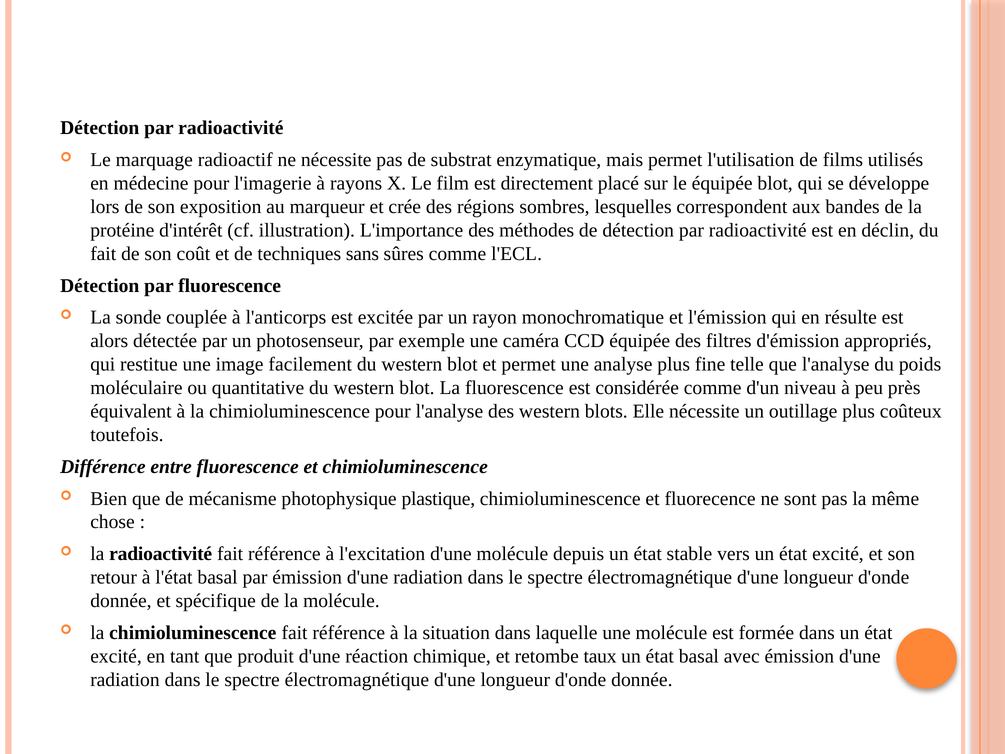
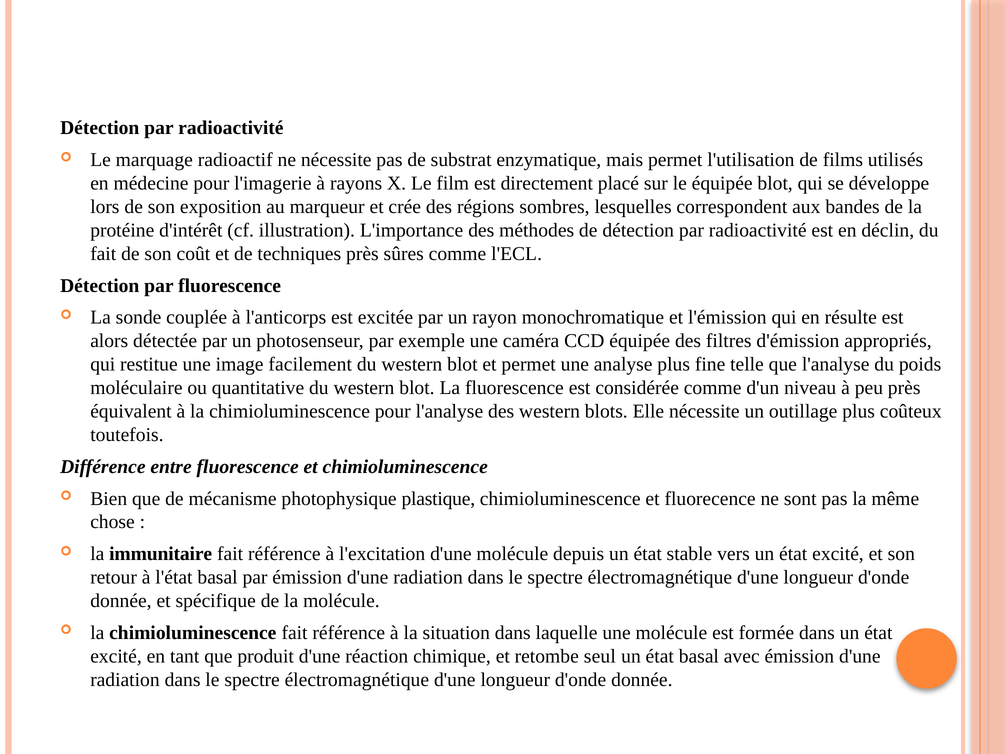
techniques sans: sans -> près (362, 254)
la radioactivité: radioactivité -> immunitaire (161, 554)
taux: taux -> seul (600, 656)
